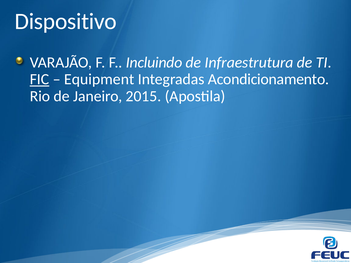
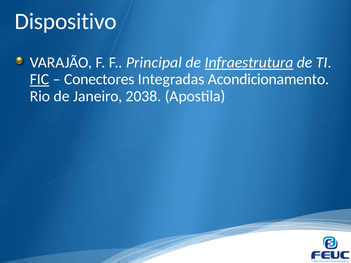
Incluindo: Incluindo -> Principal (154, 63)
Infraestrutura underline: none -> present (249, 63)
Equipment: Equipment -> Conectores (99, 79)
2015: 2015 -> 2038 (143, 96)
